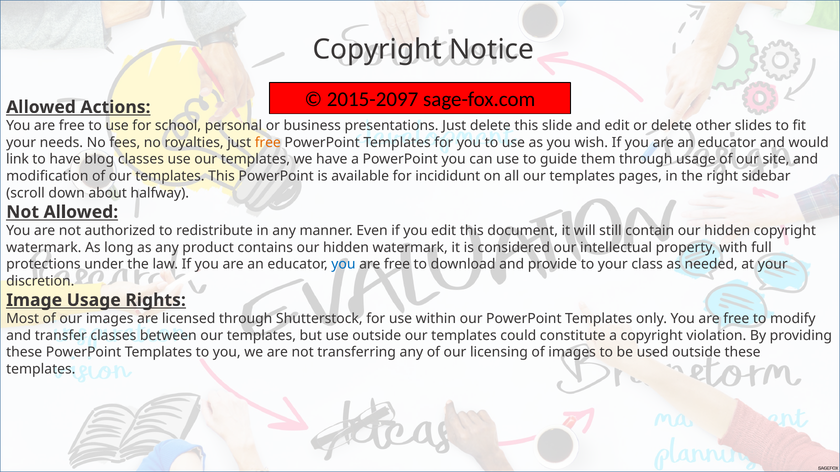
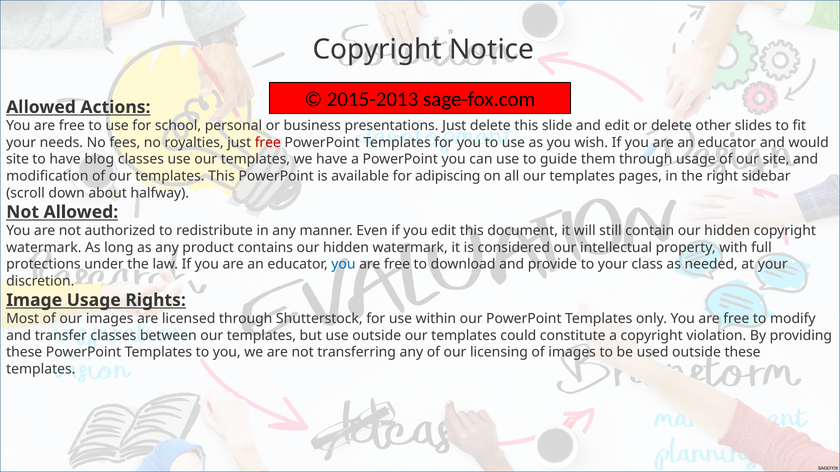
2015-2097: 2015-2097 -> 2015-2013 (373, 100)
free colour: orange -> red (268, 143)
link: link -> site (17, 160)
incididunt: incididunt -> adipiscing (448, 176)
